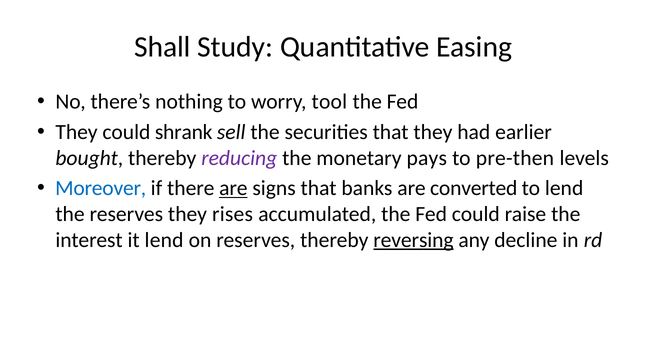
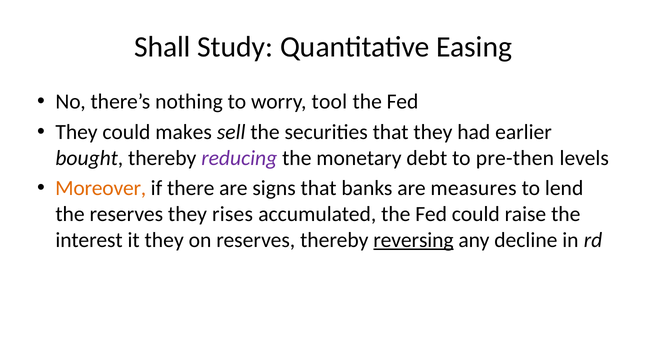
shrank: shrank -> makes (184, 132)
pays: pays -> debt (427, 158)
Moreover colour: blue -> orange (101, 188)
are underline: present -> none (233, 188)
converted: converted -> measures (474, 188)
it lend: lend -> they (164, 240)
